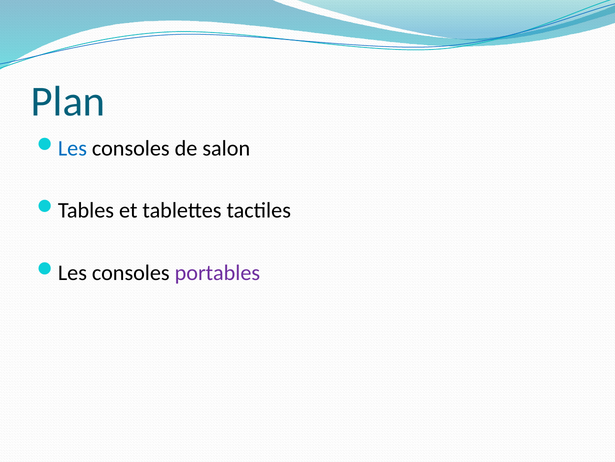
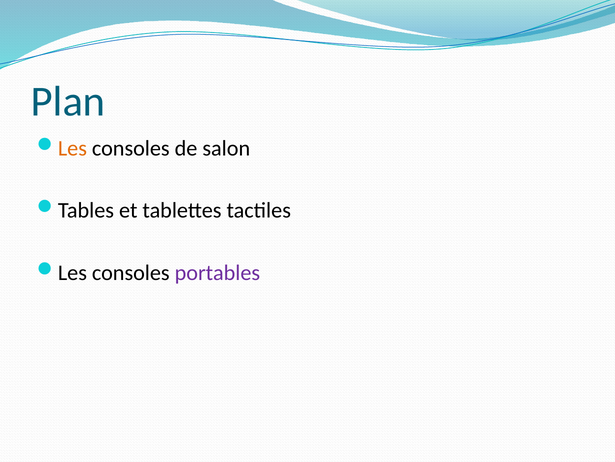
Les colour: blue -> orange (72, 148)
